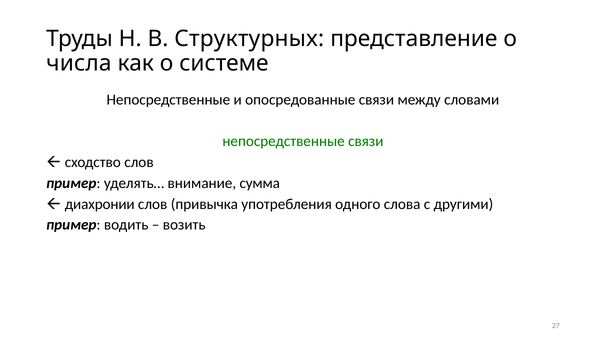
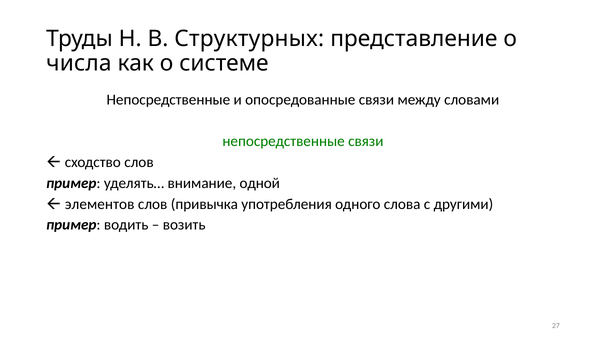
сумма: сумма -> одной (260, 183)
диахронии: диахронии -> элементов (100, 204)
